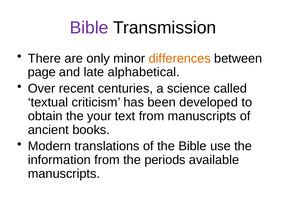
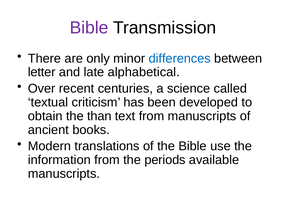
differences colour: orange -> blue (180, 58)
page: page -> letter (42, 72)
your: your -> than (99, 116)
